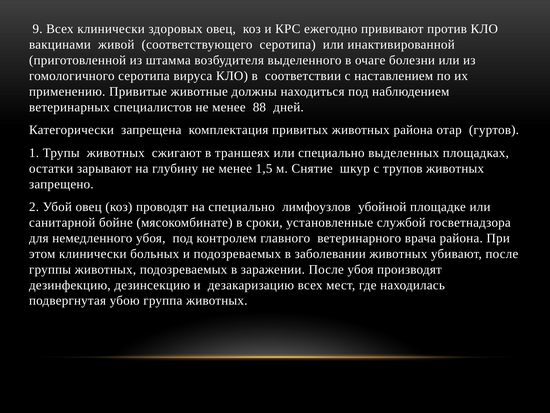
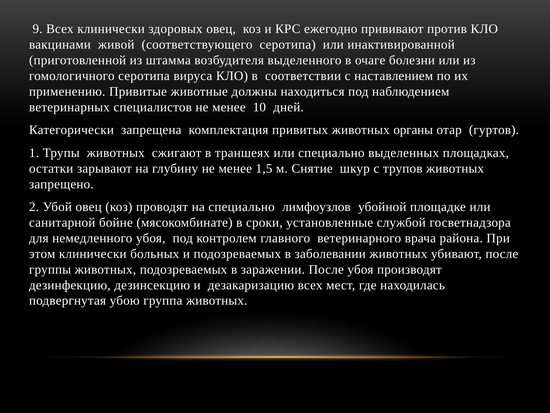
88: 88 -> 10 (259, 107)
животных района: района -> органы (413, 130)
